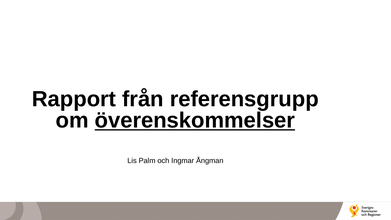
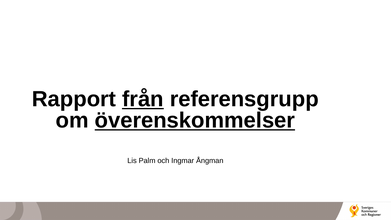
från underline: none -> present (143, 99)
